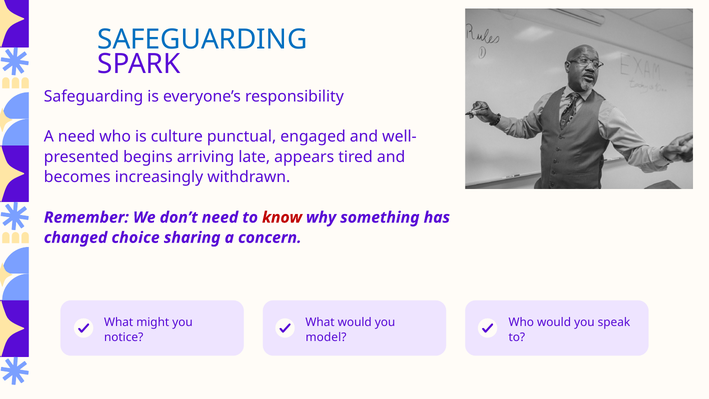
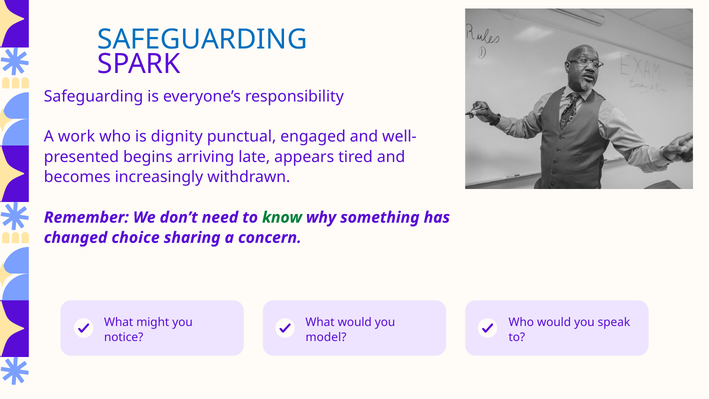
A need: need -> work (77, 137)
culture: culture -> dignity (177, 137)
know colour: red -> green (282, 217)
